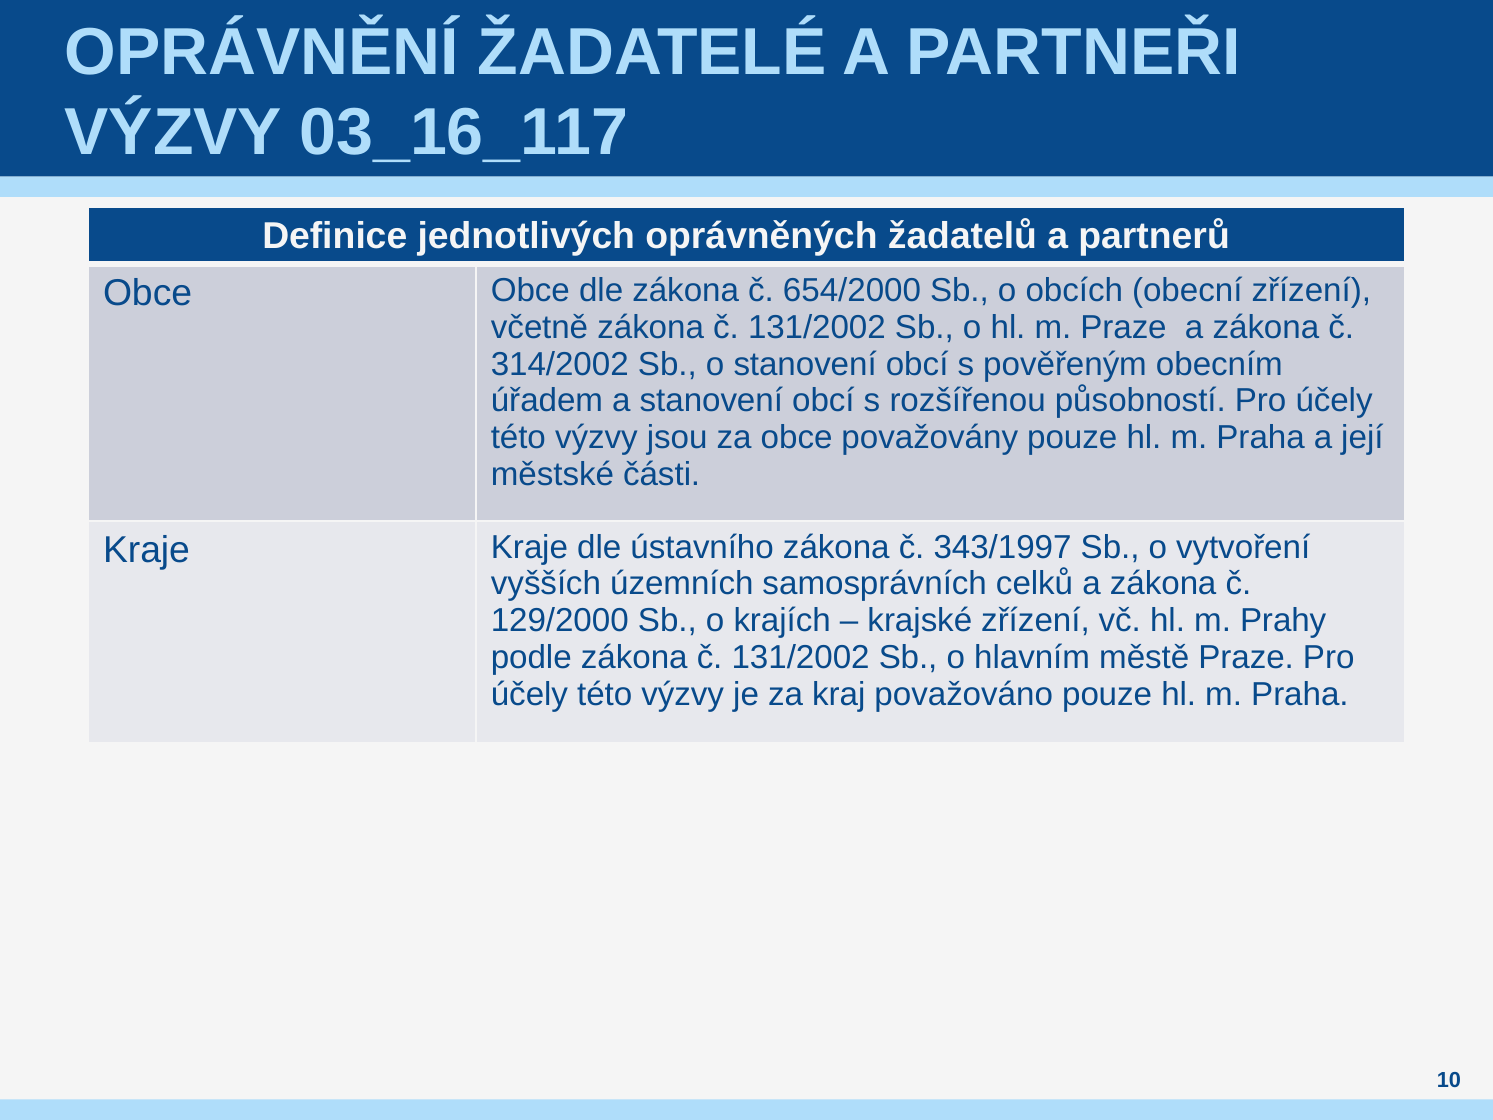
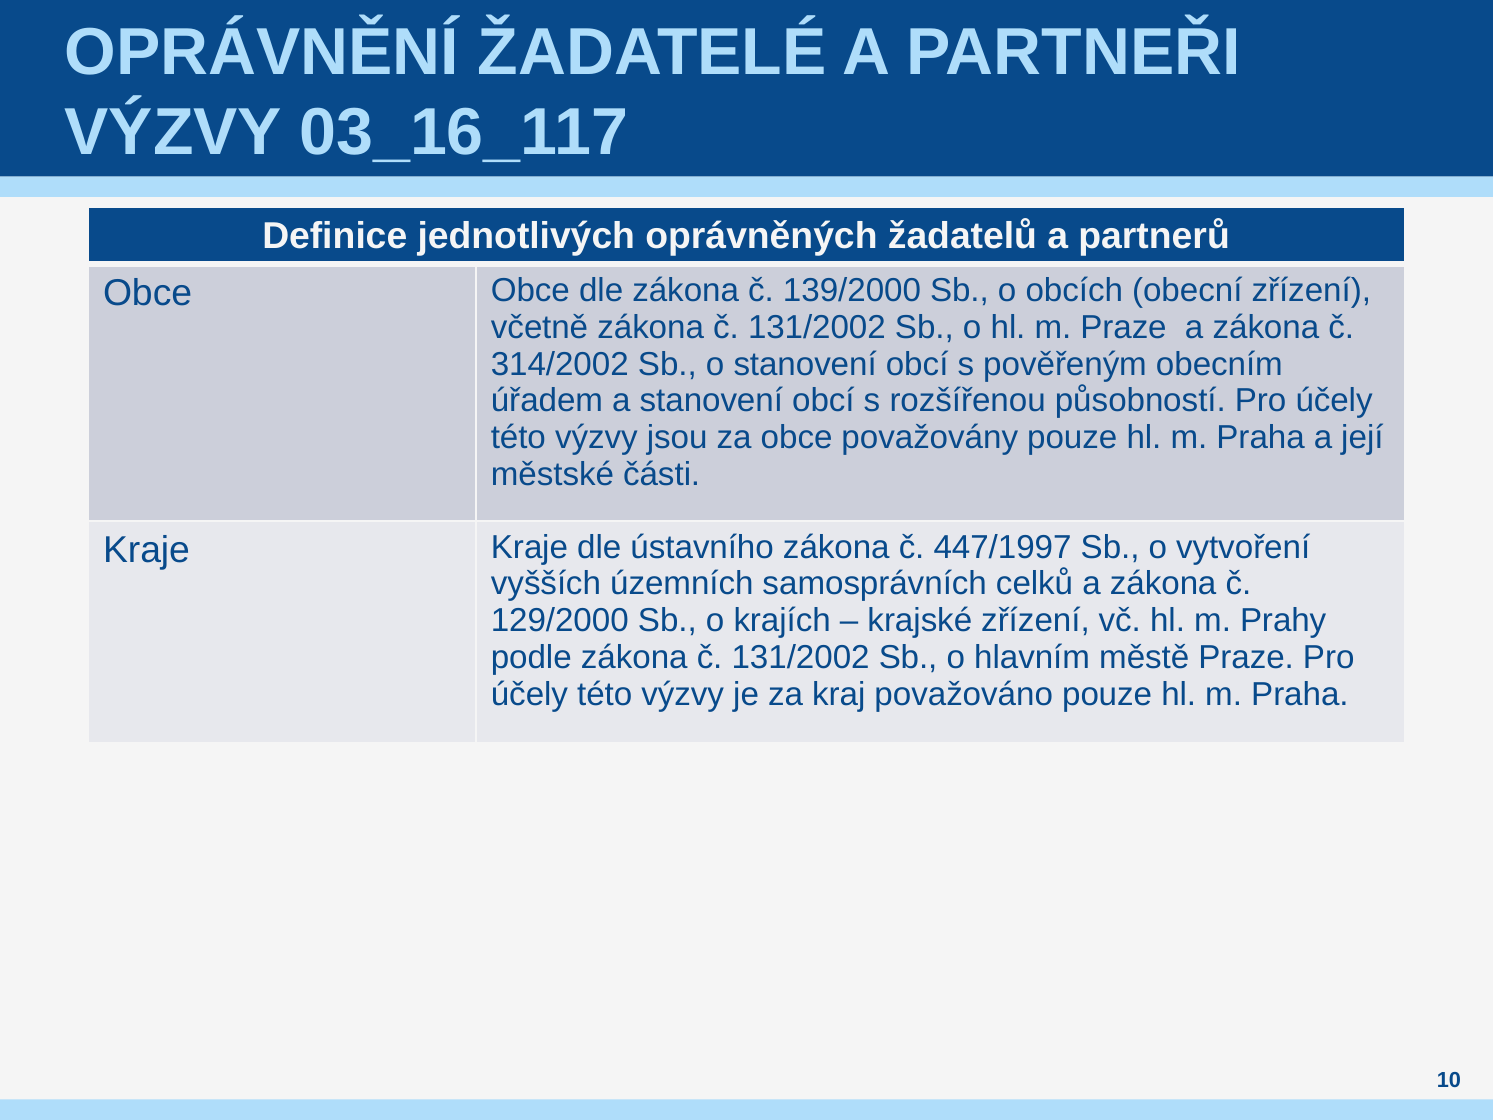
654/2000: 654/2000 -> 139/2000 (852, 290)
343/1997: 343/1997 -> 447/1997 (1003, 547)
